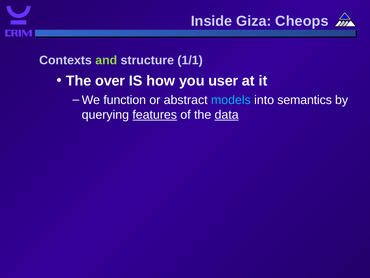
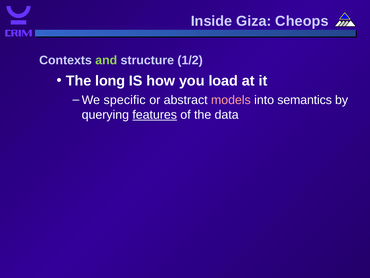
1/1: 1/1 -> 1/2 (190, 60)
over: over -> long (110, 81)
user: user -> load (223, 81)
function: function -> specific (125, 100)
models colour: light blue -> pink (231, 100)
data underline: present -> none (227, 115)
